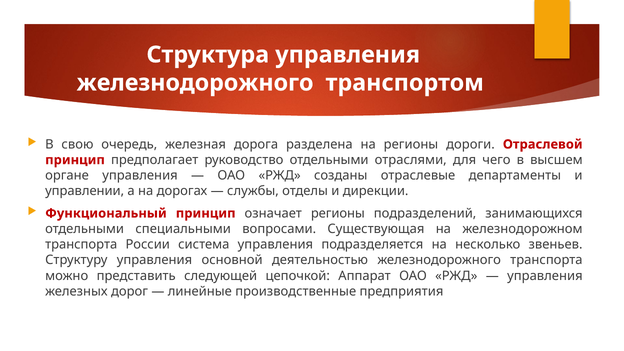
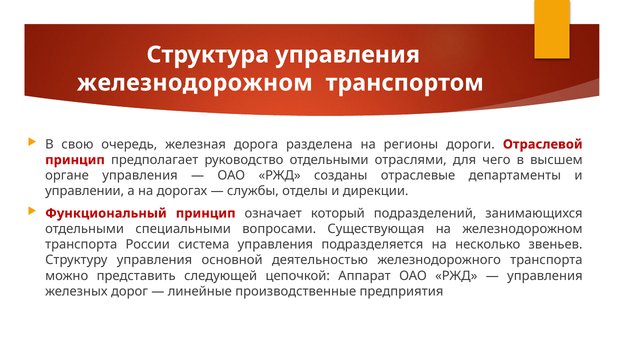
железнодорожного: железнодорожного -> железнодорожном (195, 83)
означает регионы: регионы -> который (338, 213)
